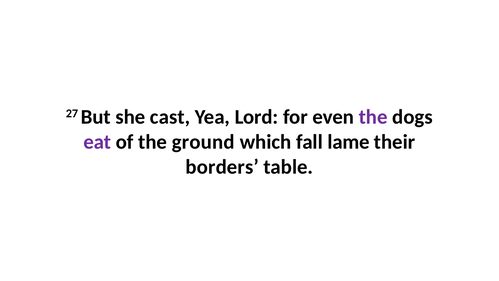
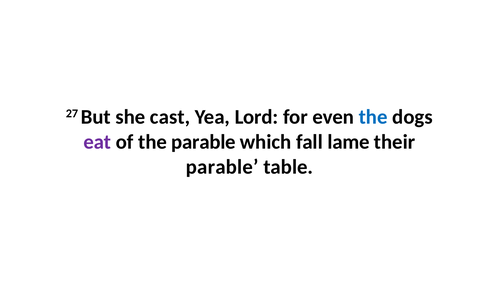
the colour: purple -> blue (373, 117)
the ground: ground -> parable (204, 142)
borders: borders -> parable (222, 167)
